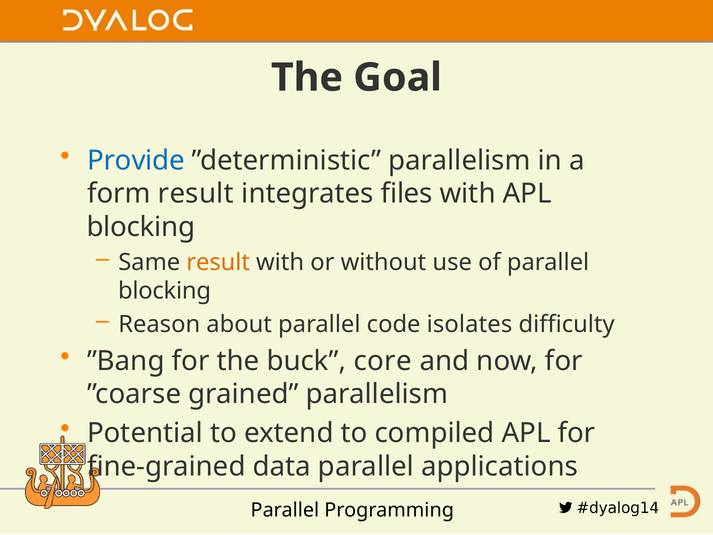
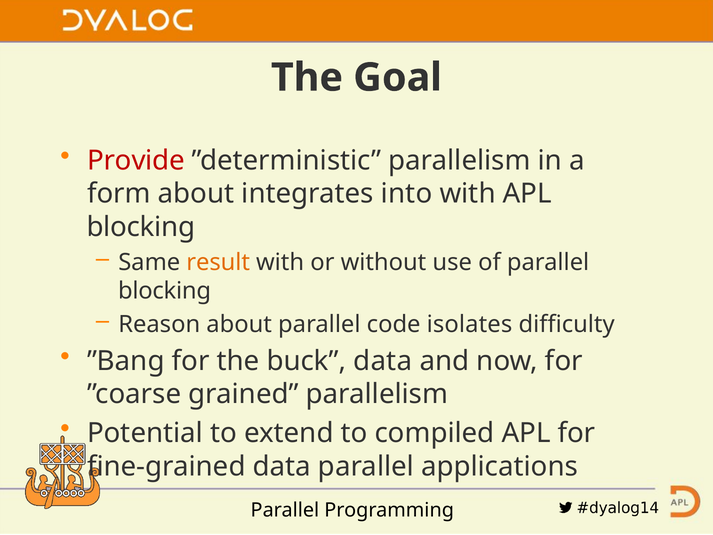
Provide colour: blue -> red (136, 160)
form result: result -> about (196, 194)
files: files -> into (407, 194)
buck core: core -> data (383, 361)
